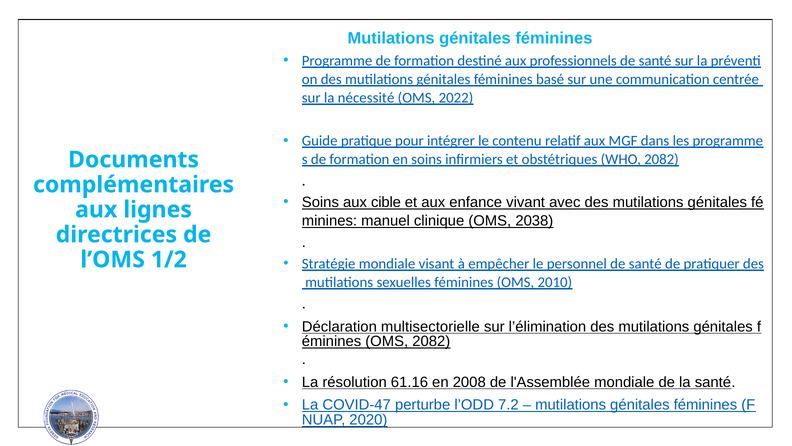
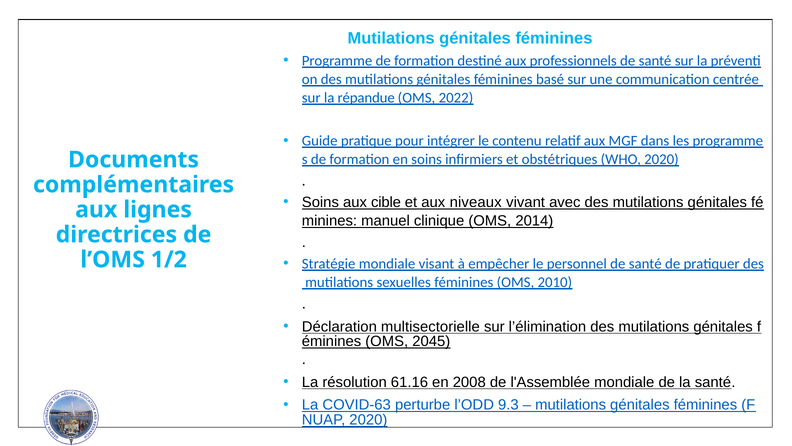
nécessité: nécessité -> répandue (366, 98)
WHO 2082: 2082 -> 2020 (661, 159)
enfance: enfance -> niveaux (476, 202)
2038: 2038 -> 2014 (534, 221)
OMS 2082: 2082 -> 2045 (431, 341)
COVID-47: COVID-47 -> COVID-63 (357, 405)
7.2: 7.2 -> 9.3 (508, 405)
